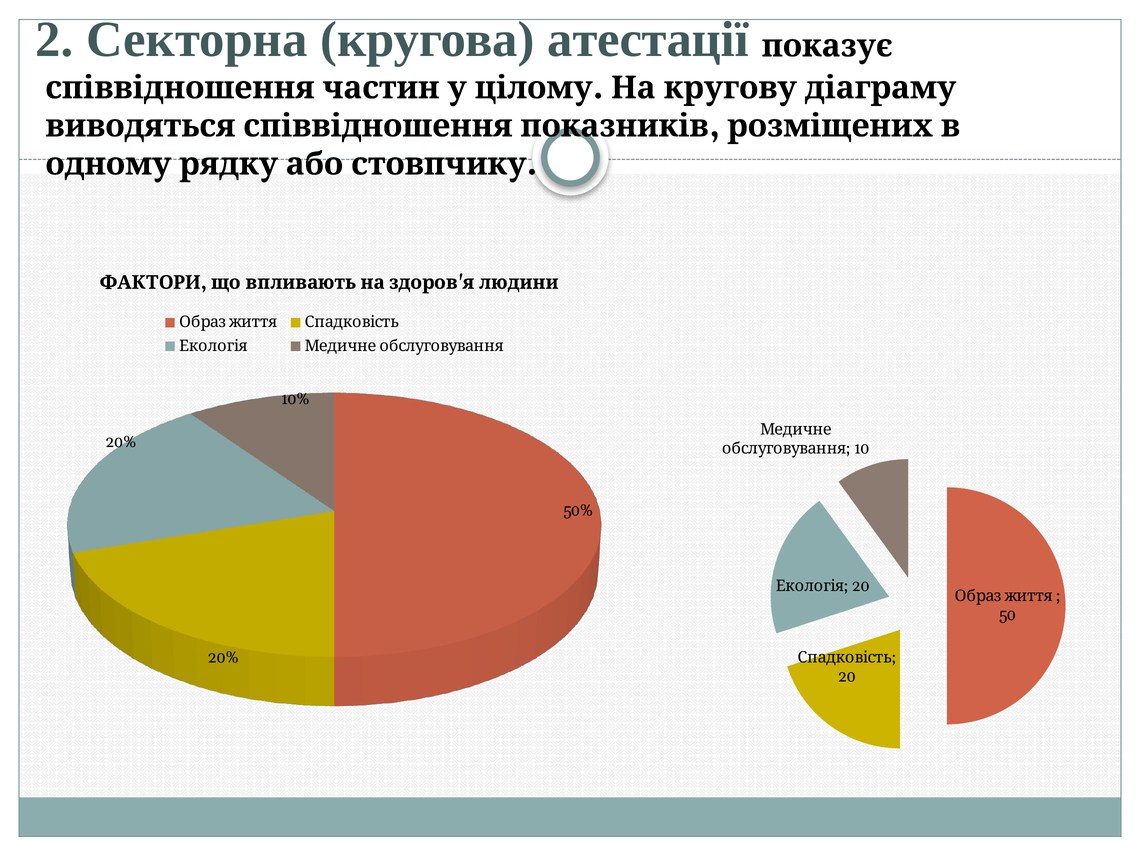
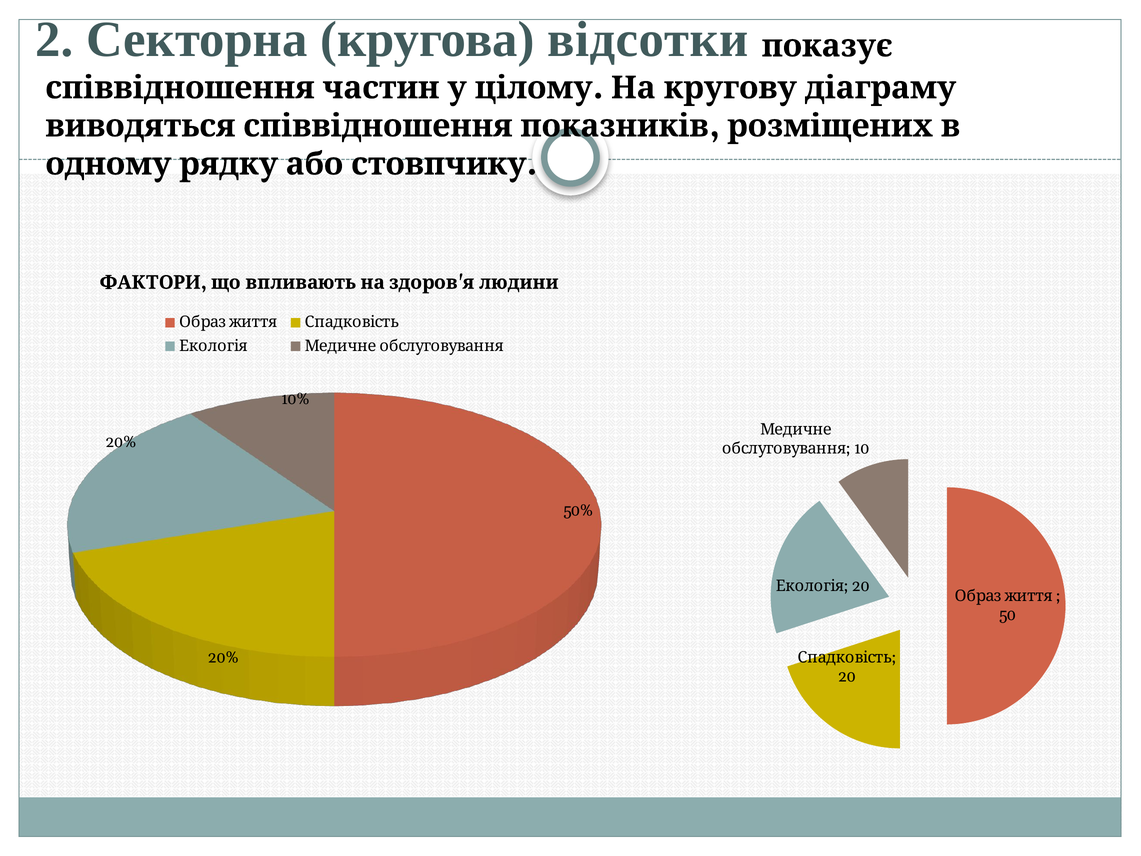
атестації: атестації -> відсотки (648, 40)
